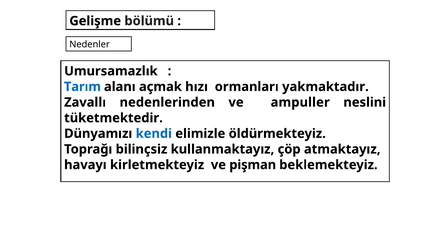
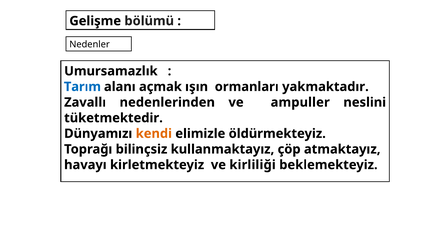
hızı: hızı -> ışın (197, 86)
kendi colour: blue -> orange (154, 133)
pişman: pişman -> kirliliği (253, 164)
